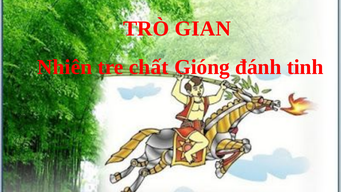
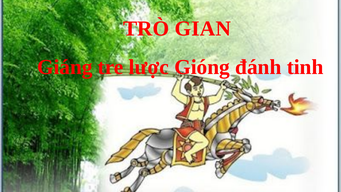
Nhiên: Nhiên -> Giáng (65, 67)
chất: chất -> lược (149, 67)
